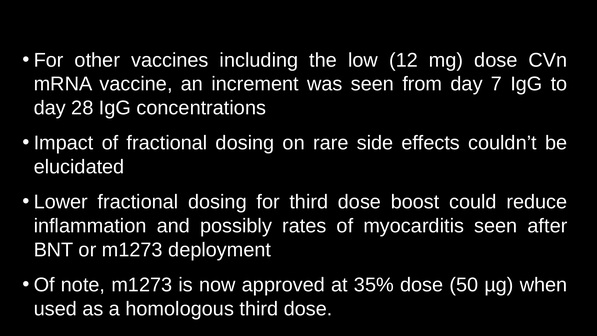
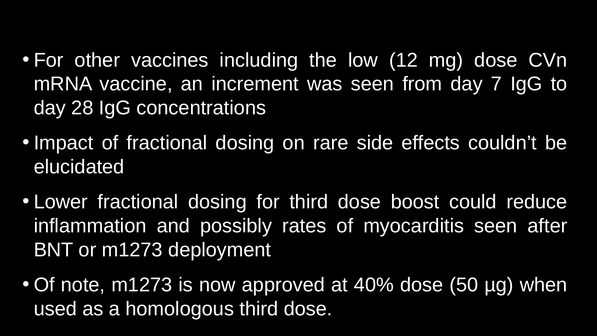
35%: 35% -> 40% (374, 285)
